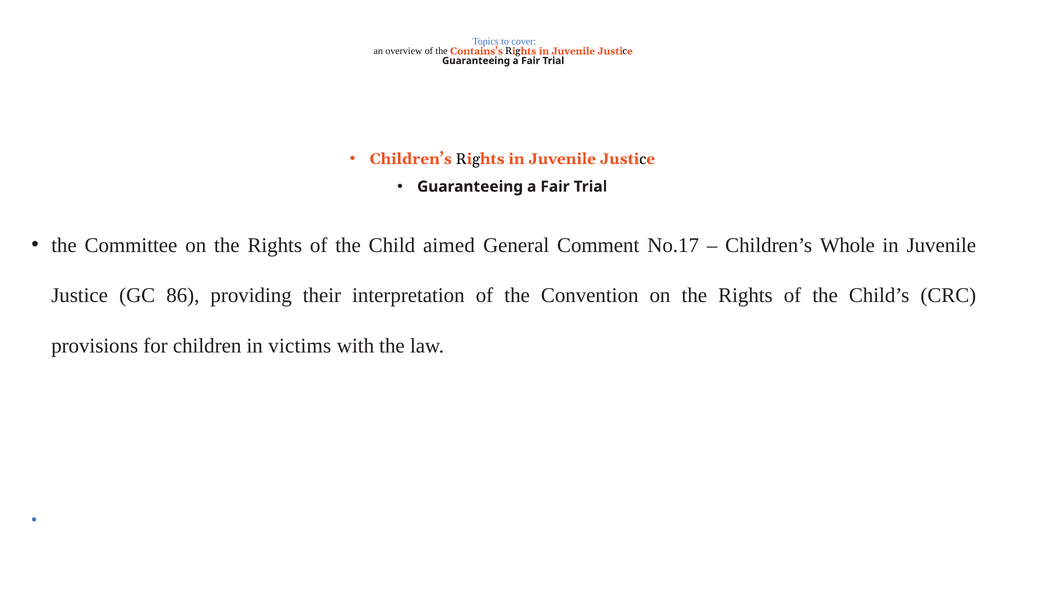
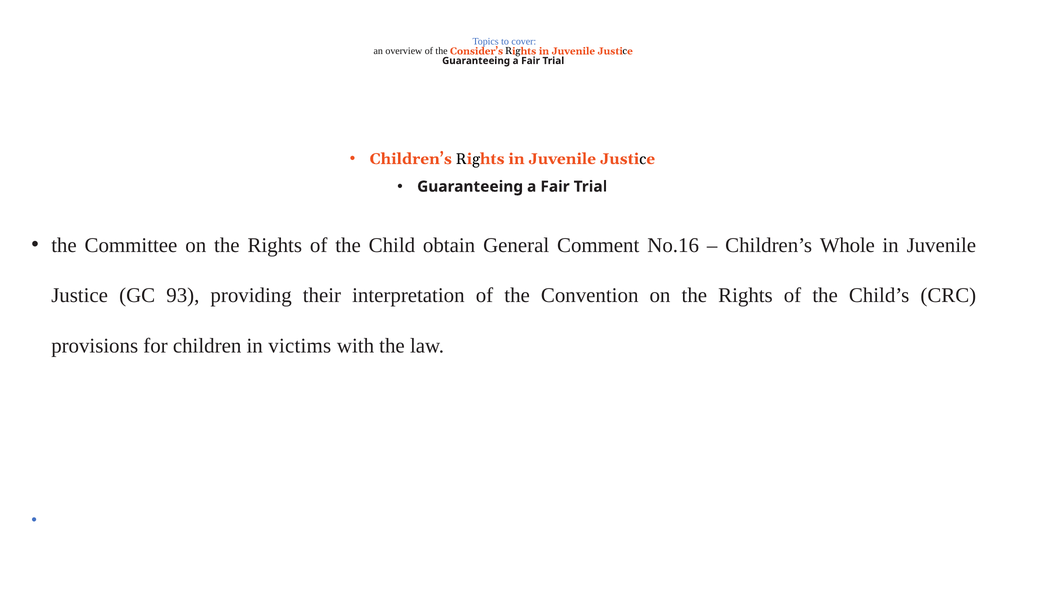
Contains’s: Contains’s -> Consider’s (476, 51)
aimed: aimed -> obtain (449, 245)
No.17: No.17 -> No.16 (673, 245)
86: 86 -> 93 (183, 295)
